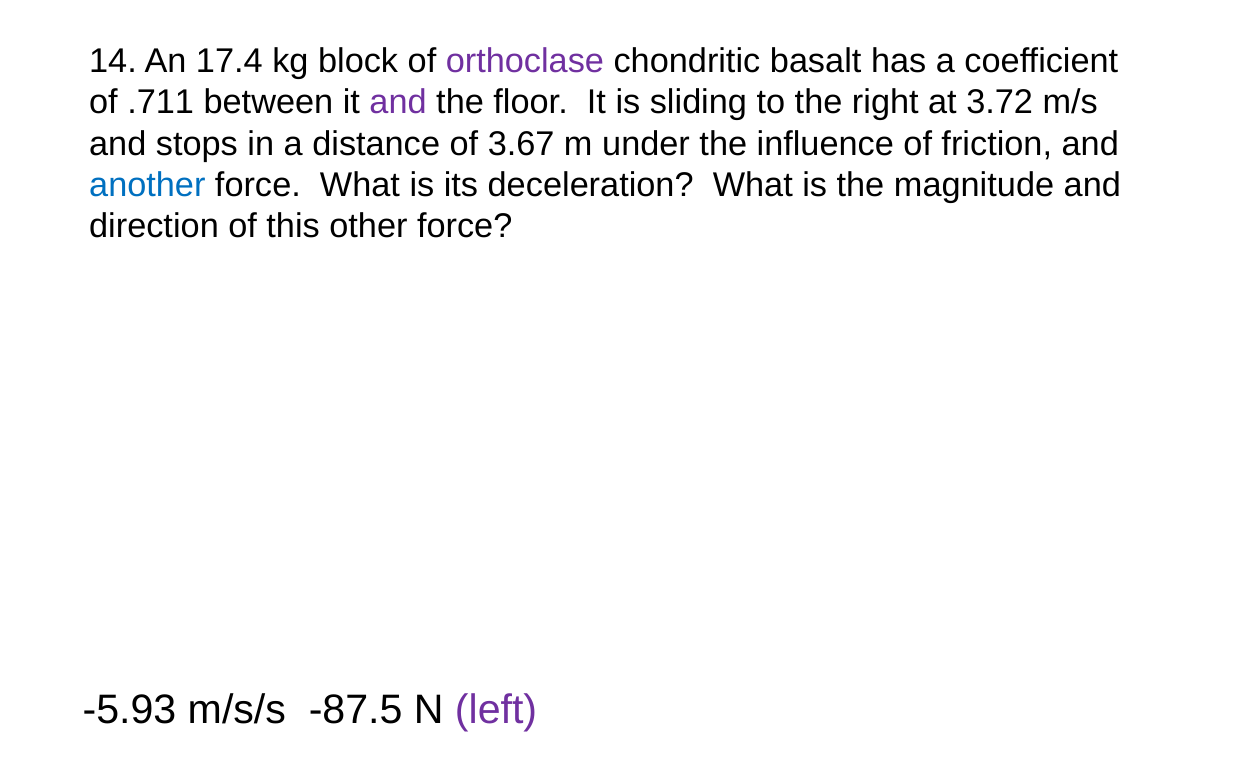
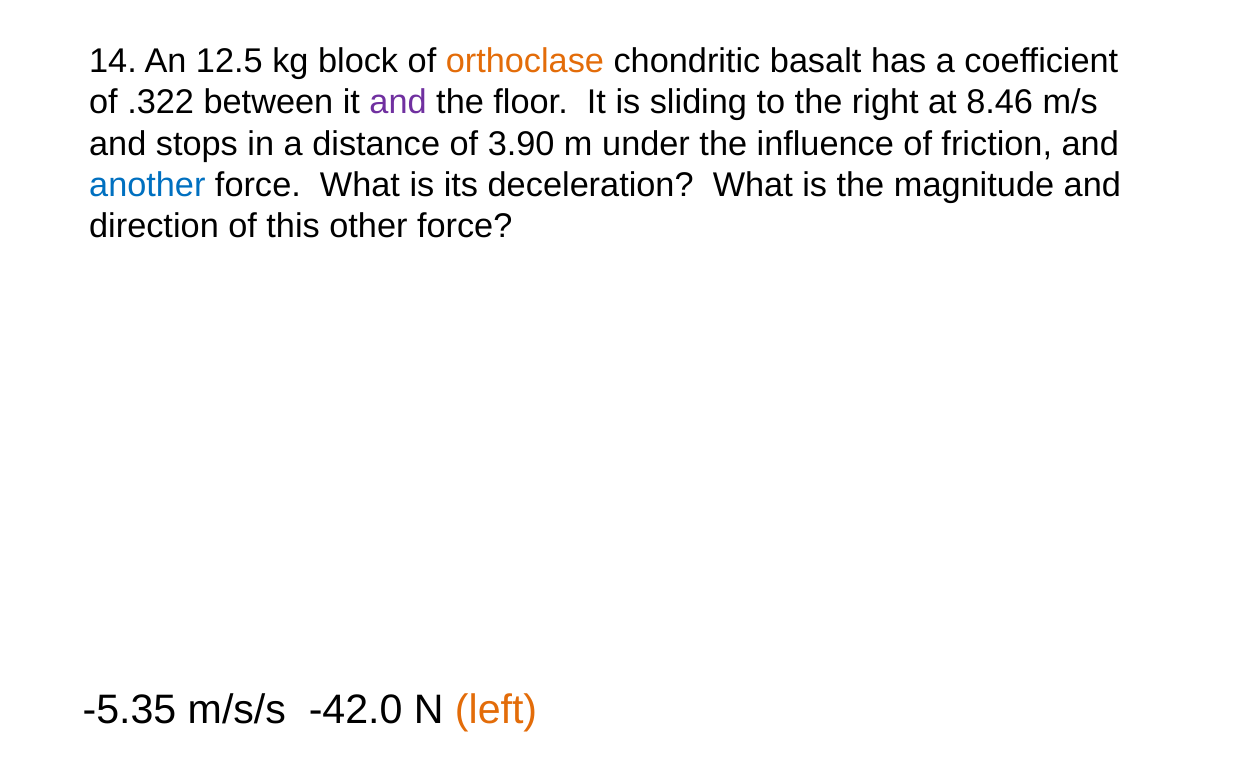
17.4: 17.4 -> 12.5 (229, 62)
orthoclase colour: purple -> orange (525, 62)
.711: .711 -> .322 (161, 103)
3.72: 3.72 -> 8.46 (1000, 103)
3.67: 3.67 -> 3.90 (521, 144)
-5.93: -5.93 -> -5.35 (129, 710)
-87.5: -87.5 -> -42.0 (356, 710)
left colour: purple -> orange (496, 710)
